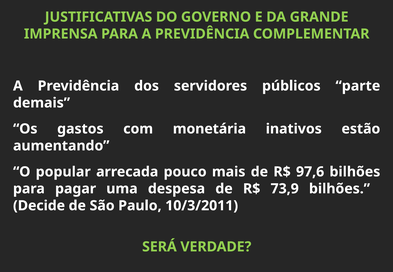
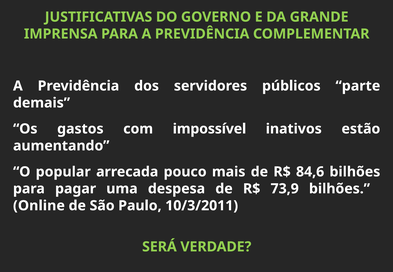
monetária: monetária -> impossível (209, 129)
97,6: 97,6 -> 84,6 (310, 172)
Decide: Decide -> Online (39, 206)
